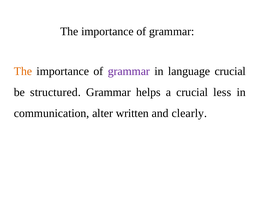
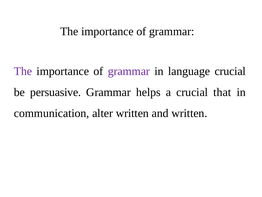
The colour: orange -> purple (23, 71)
structured: structured -> persuasive (56, 92)
less: less -> that (222, 92)
and clearly: clearly -> written (189, 113)
